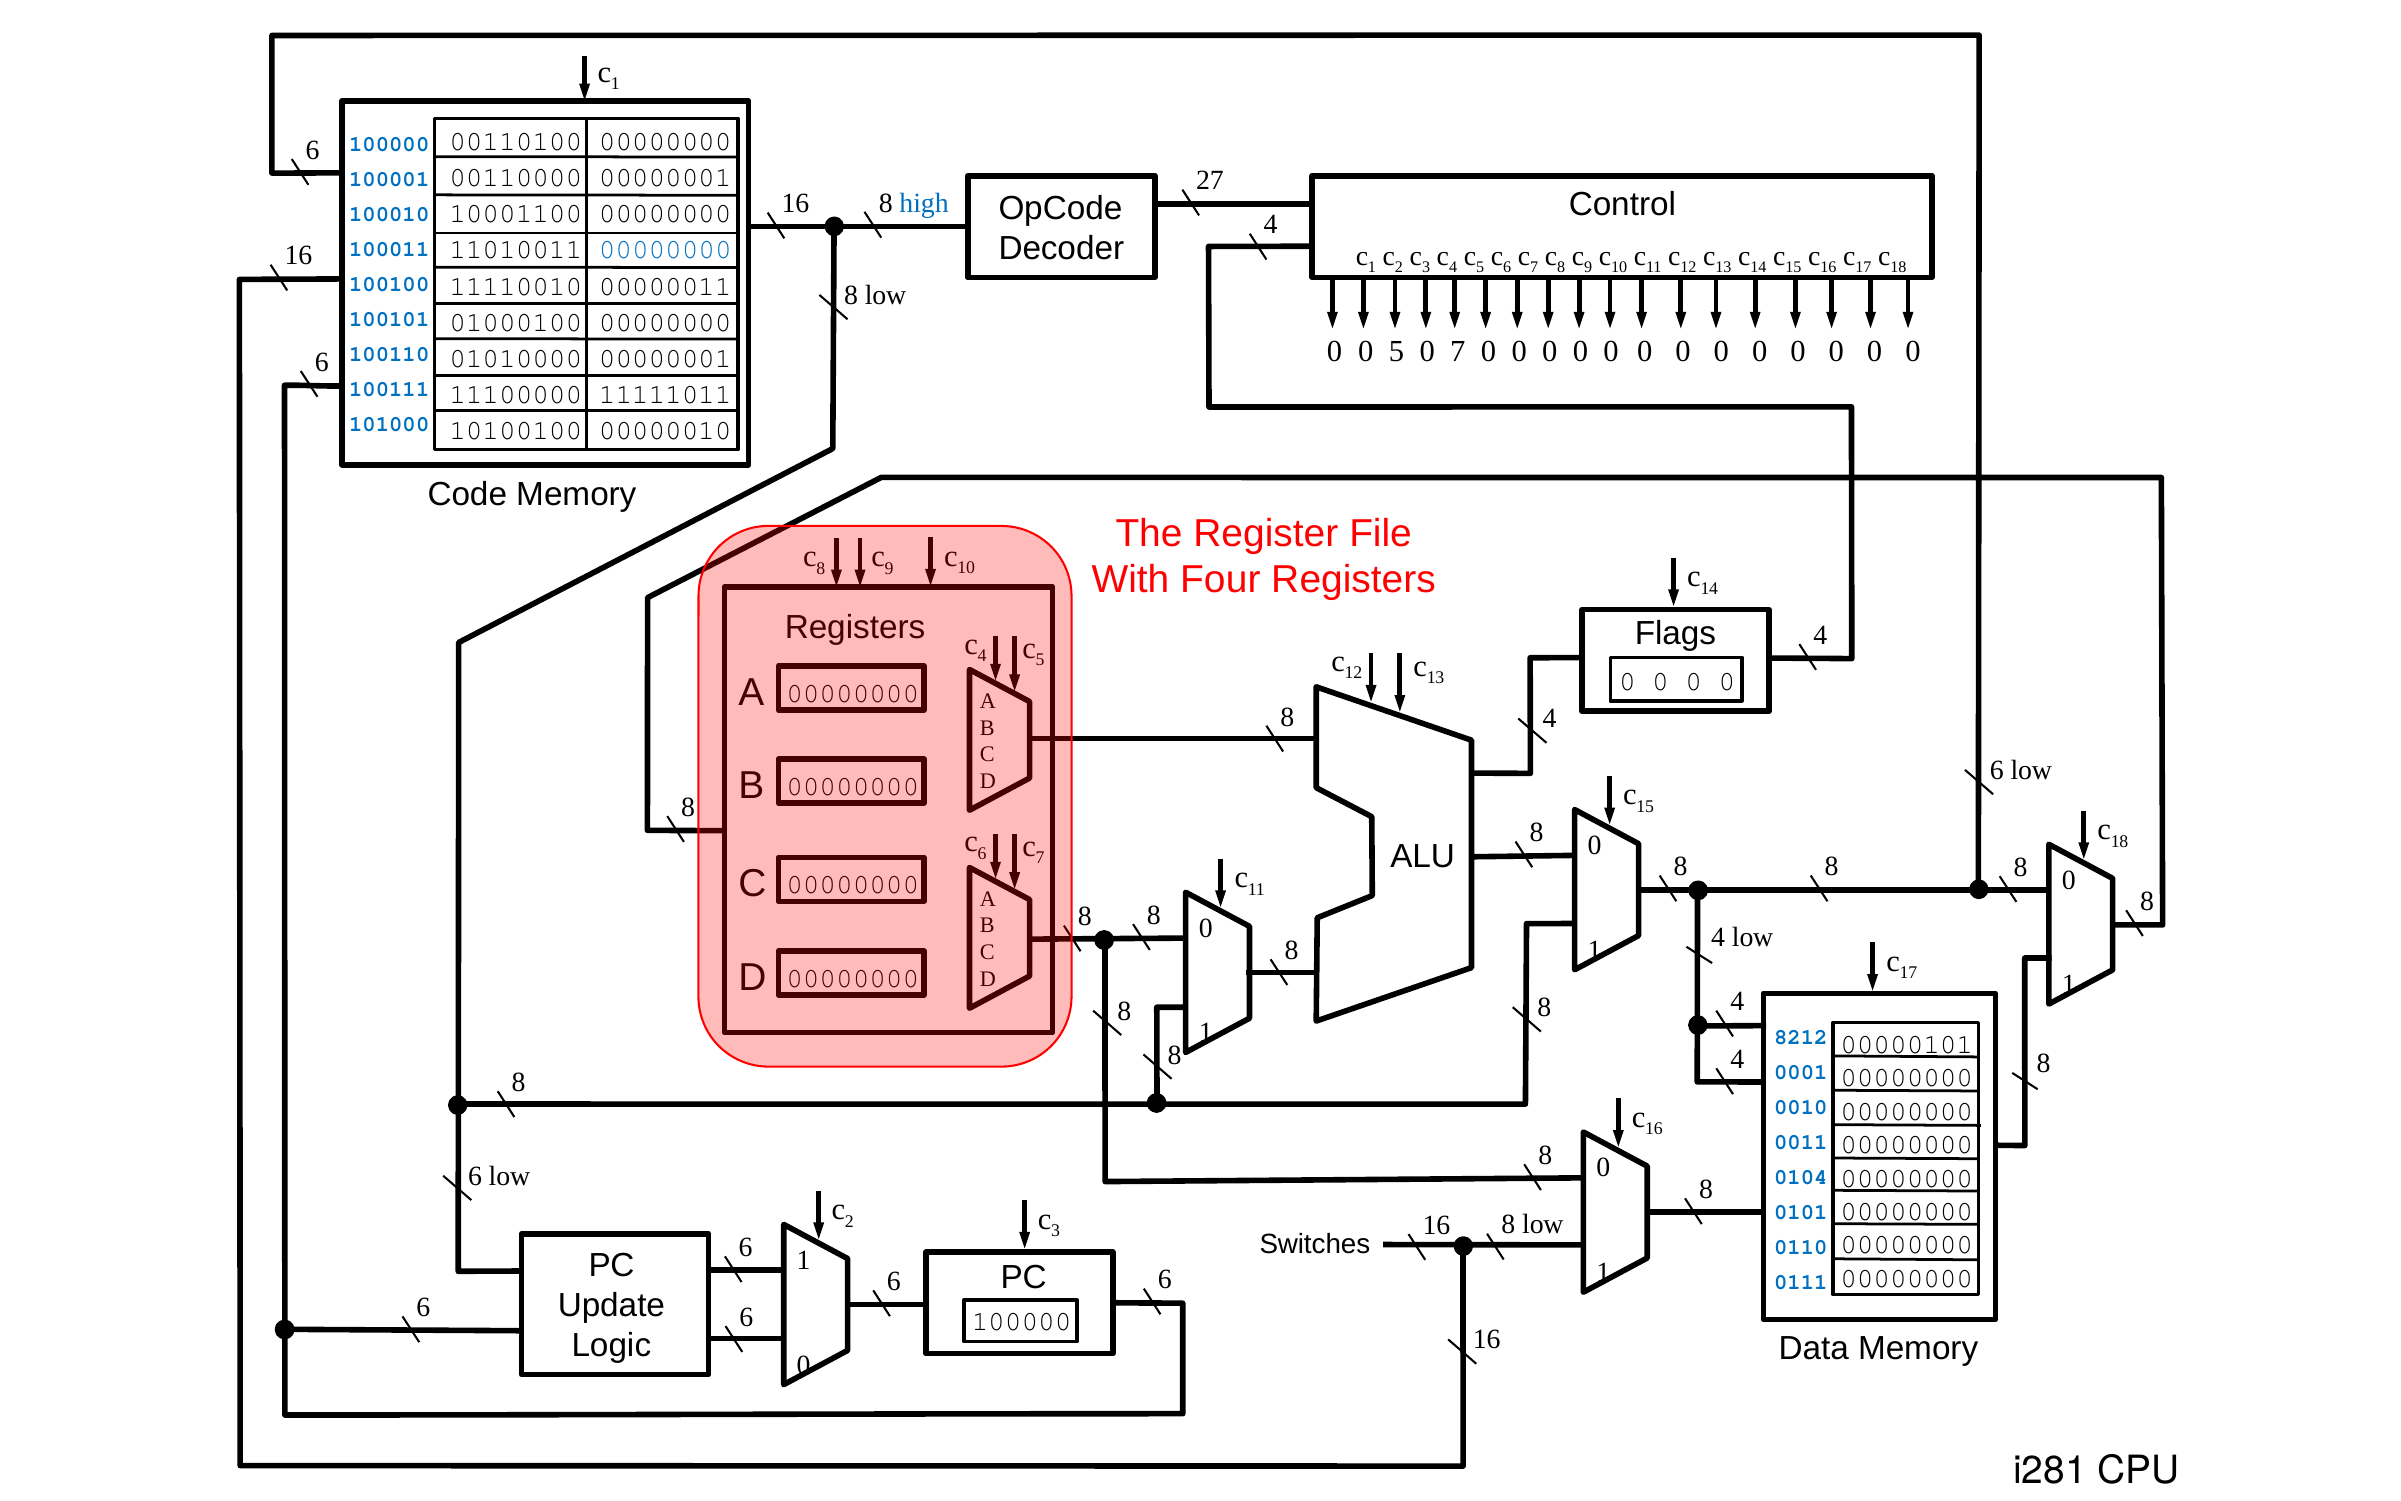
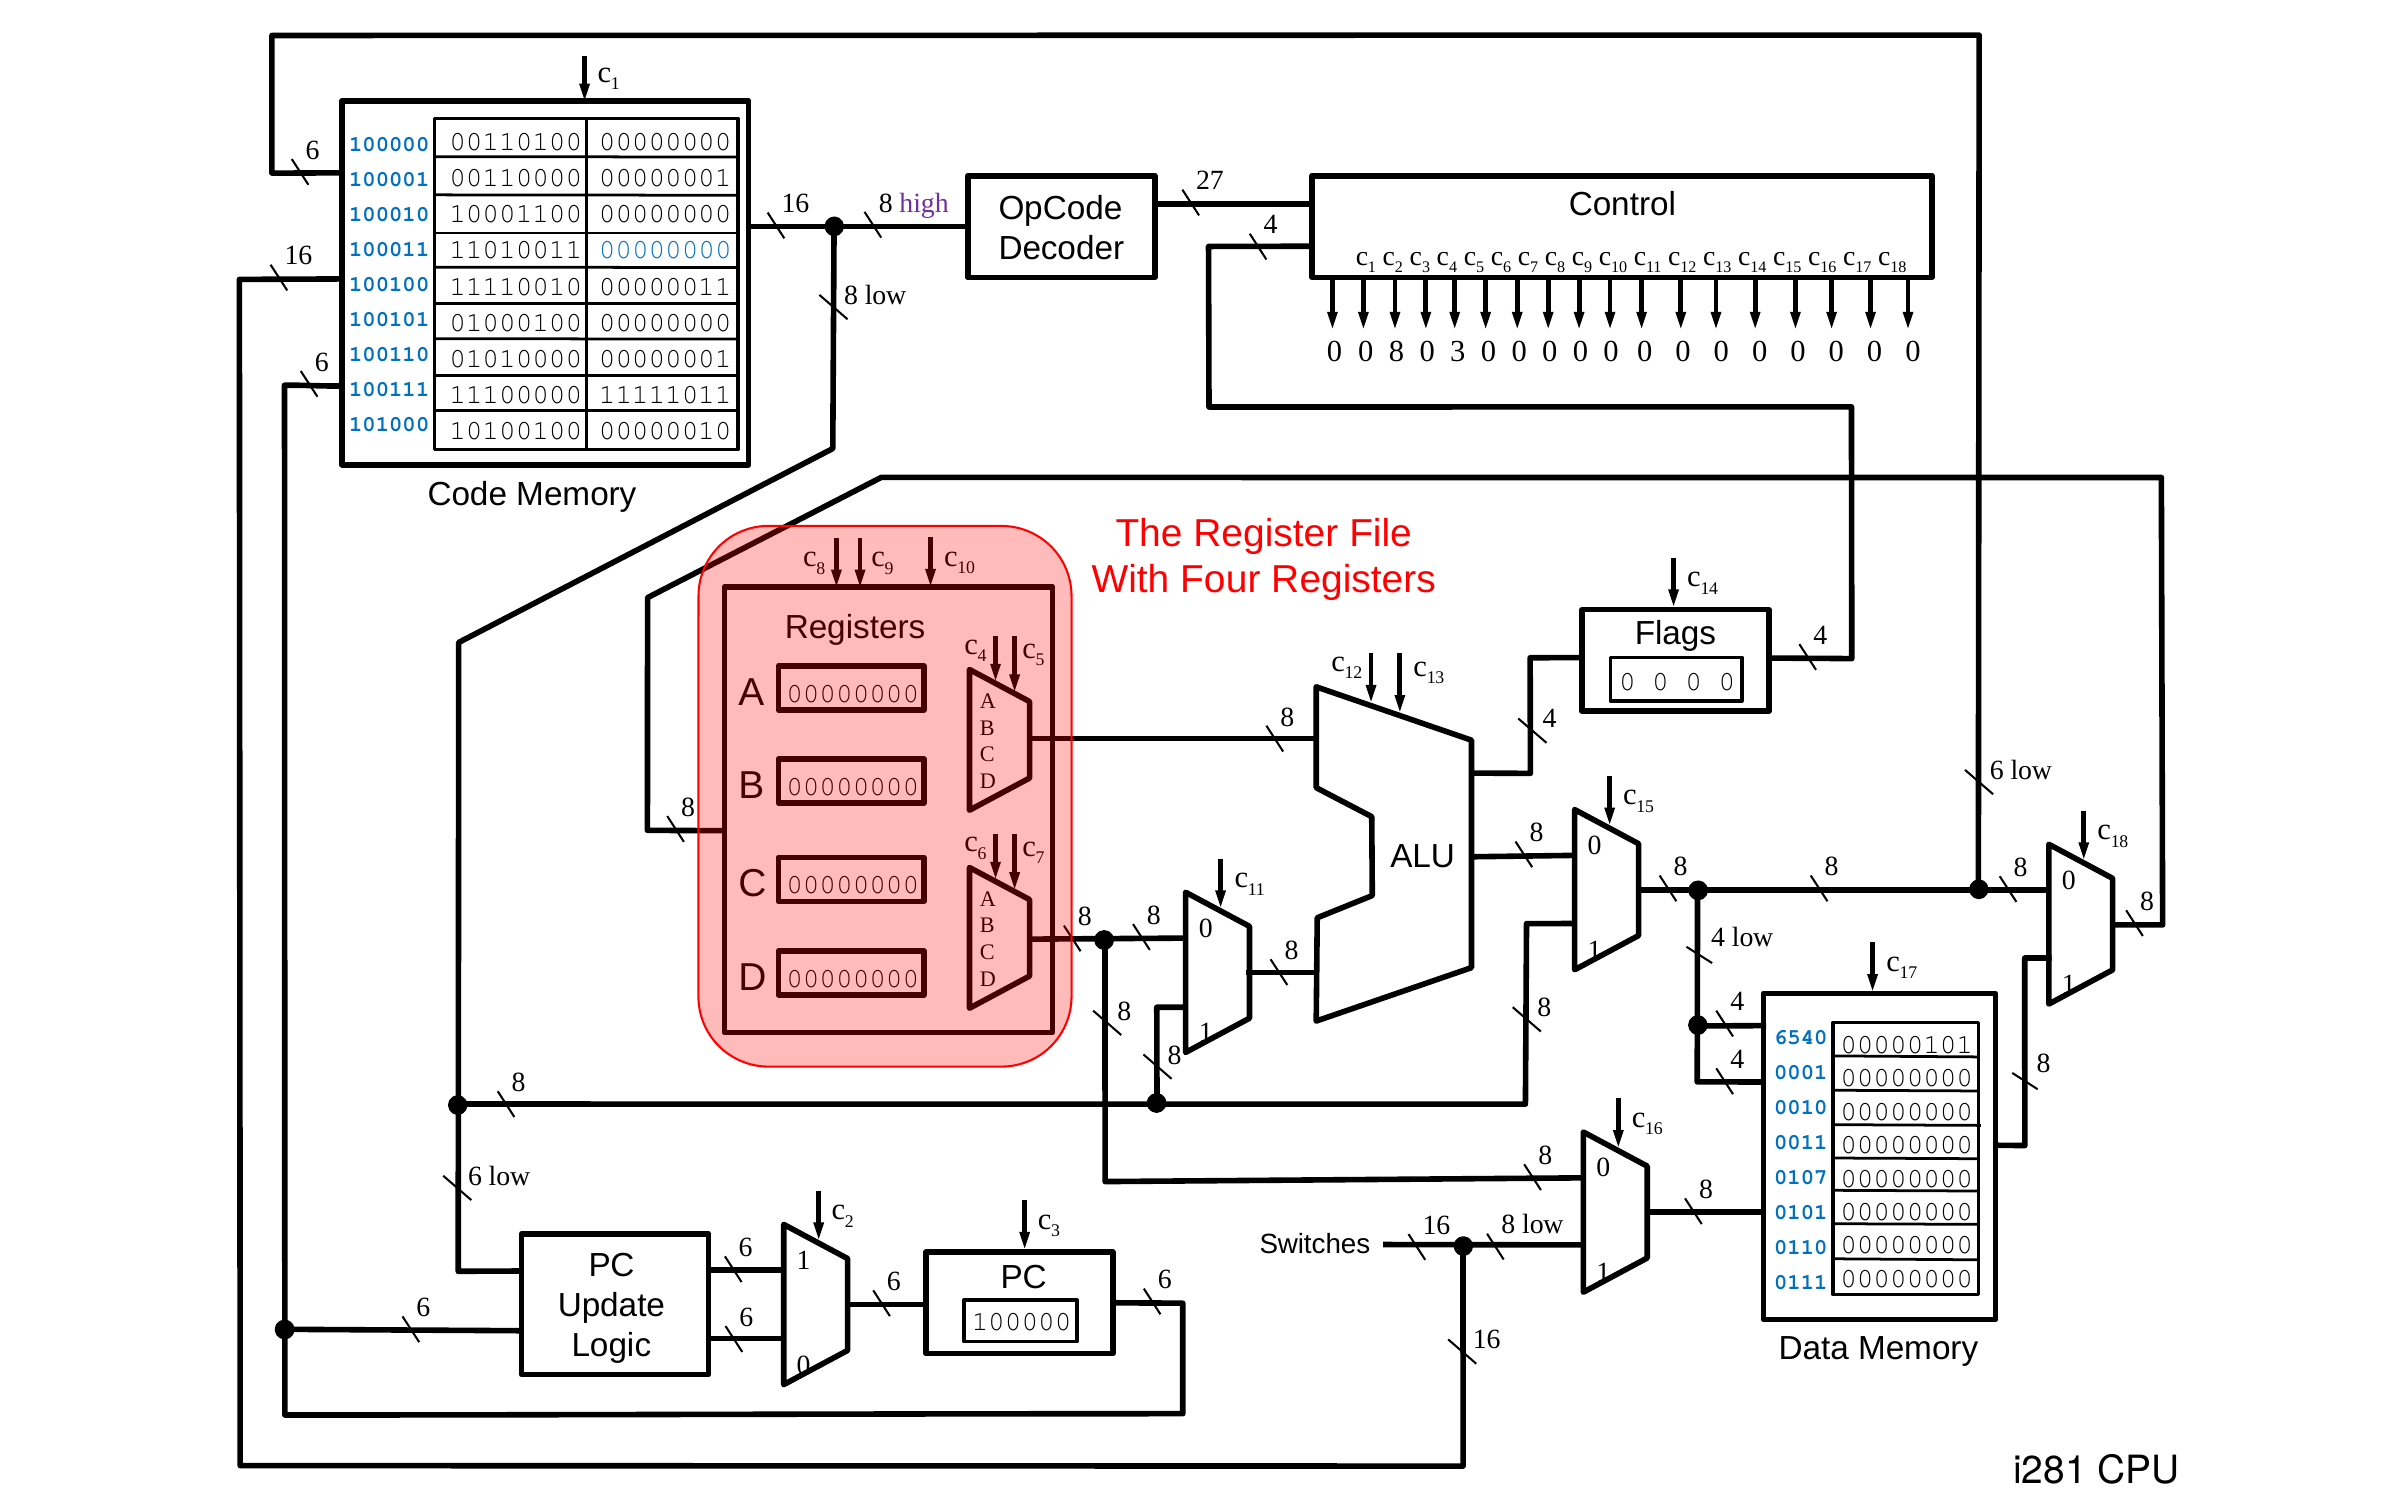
high colour: blue -> purple (924, 203)
0 5: 5 -> 8 (1397, 351)
0 7: 7 -> 3 (1458, 351)
8212: 8212 -> 6540 (1801, 1037)
0104: 0104 -> 0107 (1801, 1177)
